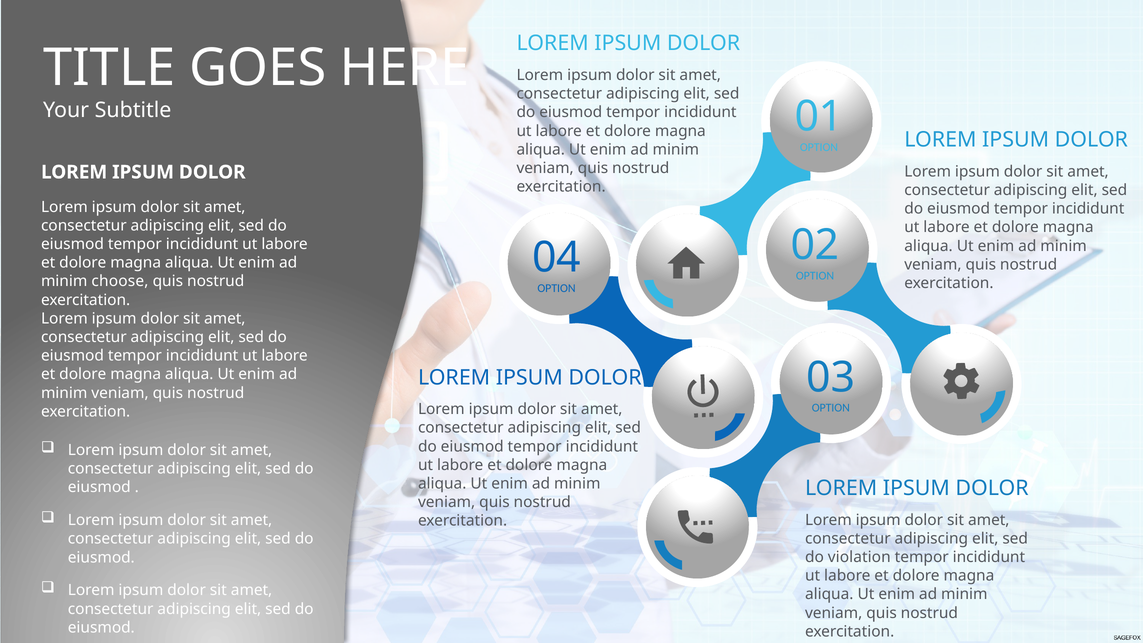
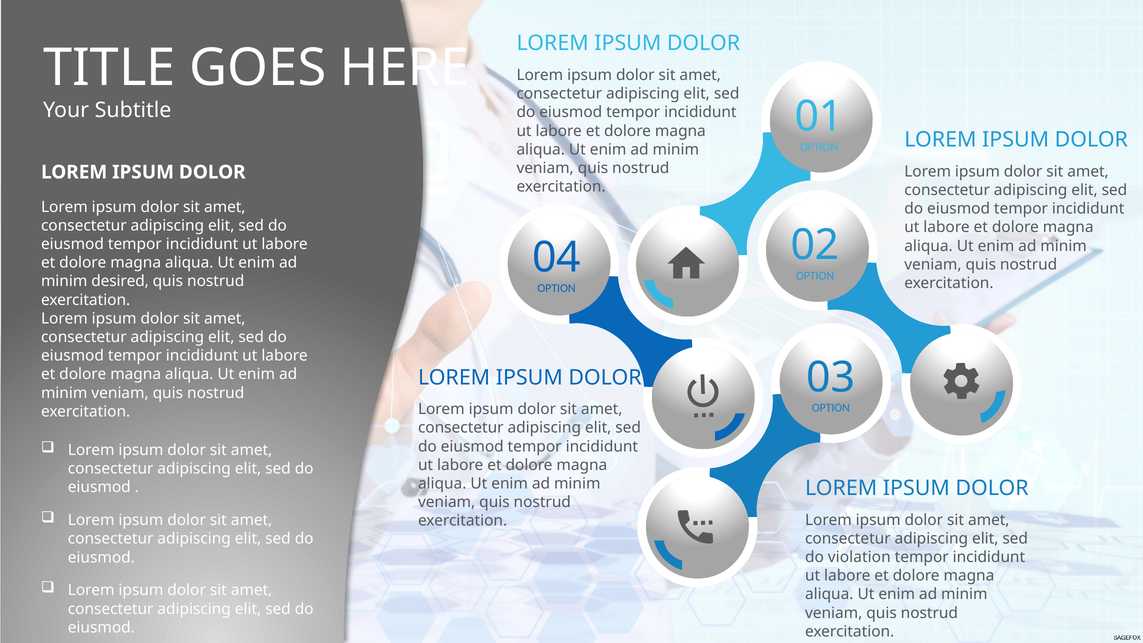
choose: choose -> desired (120, 281)
